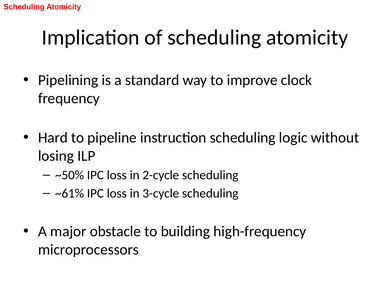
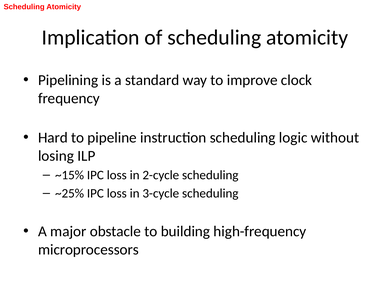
~50%: ~50% -> ~15% (70, 175)
~61%: ~61% -> ~25% (70, 194)
